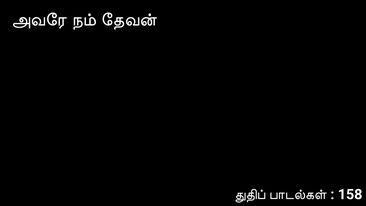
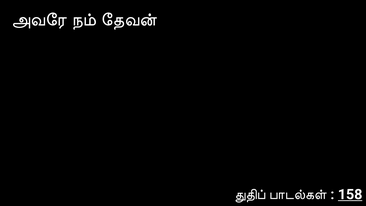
158 underline: none -> present (350, 194)
